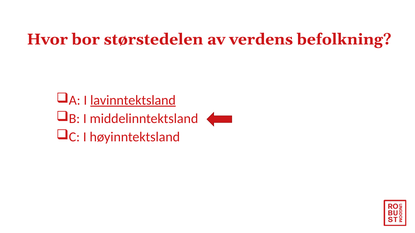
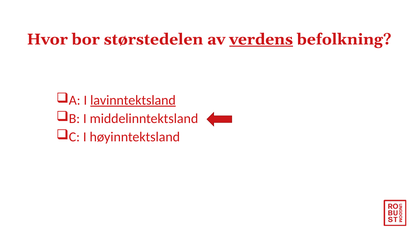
verdens underline: none -> present (261, 39)
